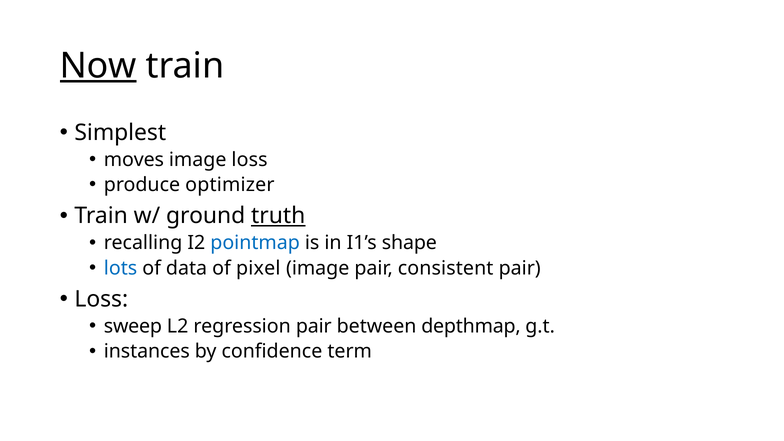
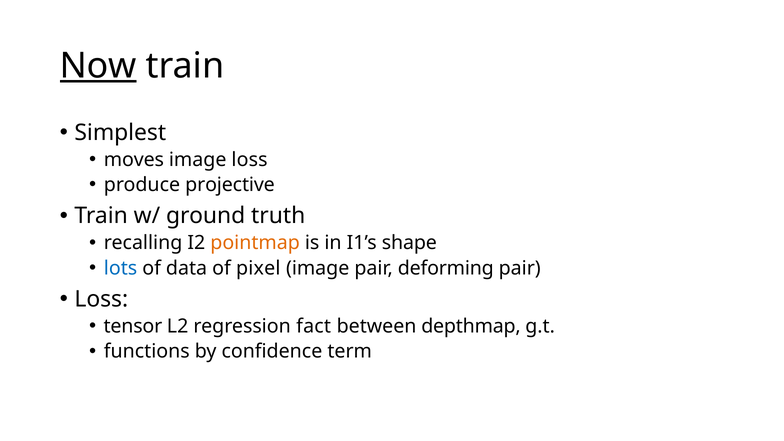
optimizer: optimizer -> projective (230, 185)
truth underline: present -> none (278, 216)
pointmap colour: blue -> orange (255, 243)
consistent: consistent -> deforming (446, 268)
sweep: sweep -> tensor (133, 326)
regression pair: pair -> fact (314, 326)
instances: instances -> functions (147, 351)
